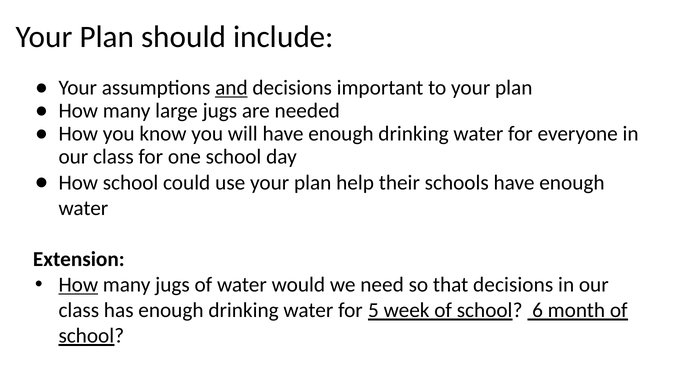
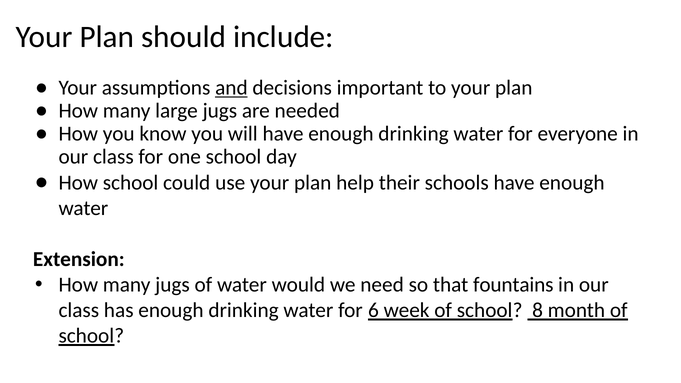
How underline: present -> none (78, 285)
that decisions: decisions -> fountains (513, 285)
5: 5 -> 6 (374, 310)
6: 6 -> 8 (538, 310)
